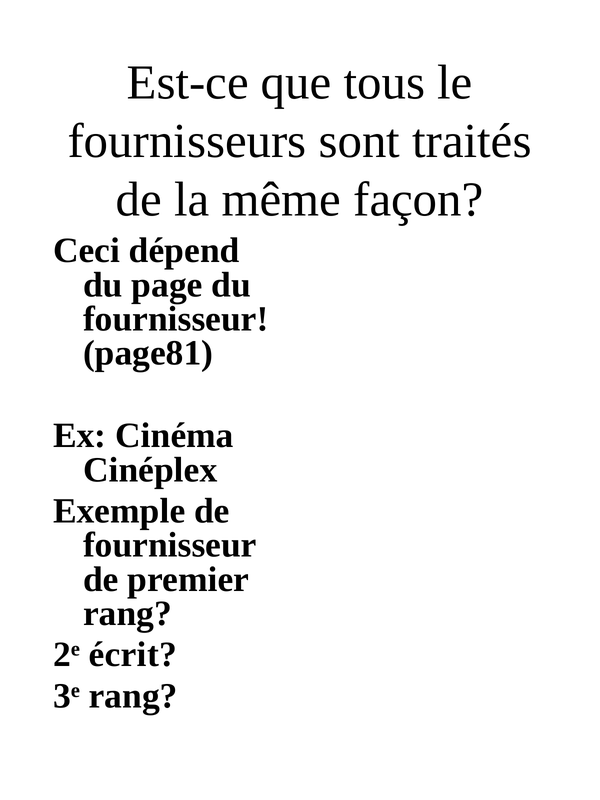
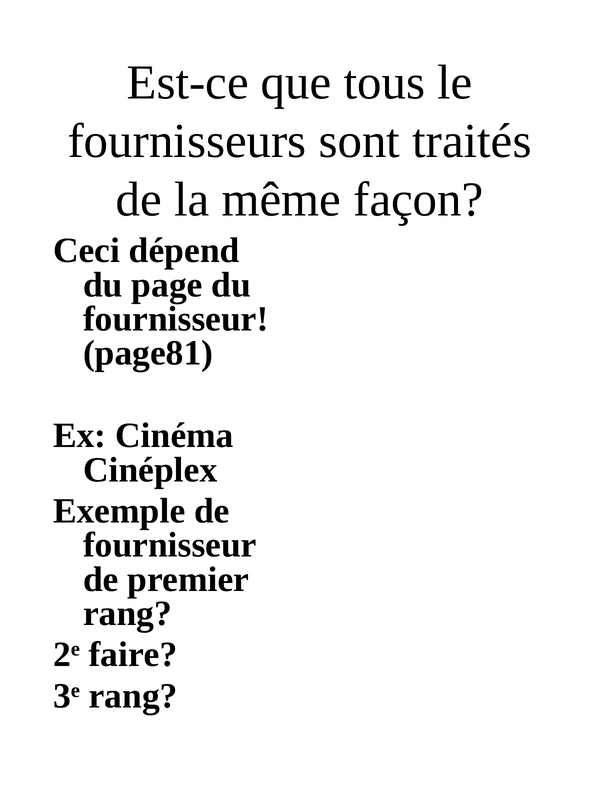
écrit: écrit -> faire (133, 655)
